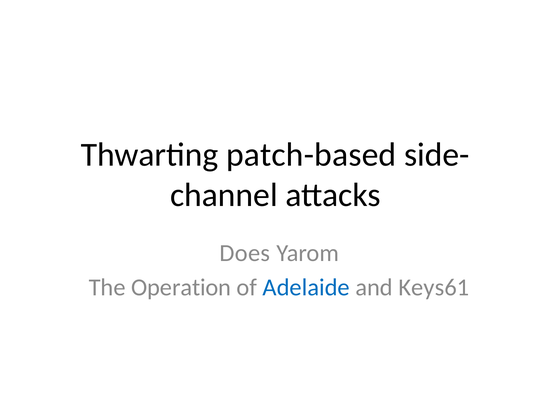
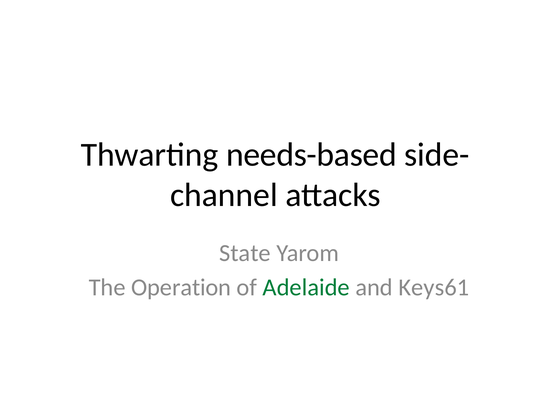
patch-based: patch-based -> needs-based (311, 155)
Does: Does -> State (245, 253)
Adelaide colour: blue -> green (306, 288)
